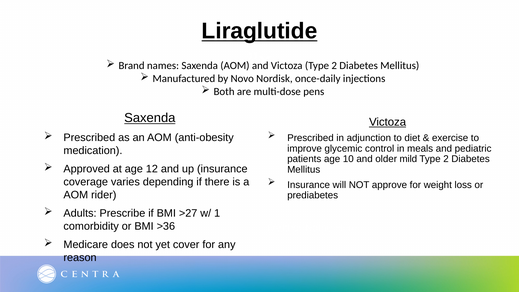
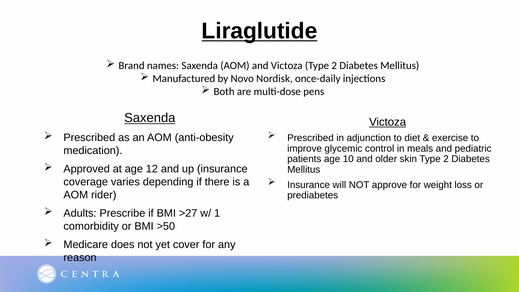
mild: mild -> skin (408, 159)
>36: >36 -> >50 (166, 226)
